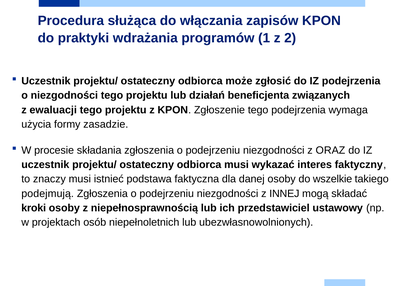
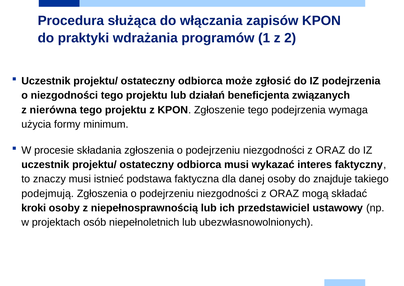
ewaluacji: ewaluacji -> nierówna (53, 110)
zasadzie: zasadzie -> minimum (106, 124)
wszelkie: wszelkie -> znajduje (333, 179)
INNEJ: INNEJ -> ORAZ (284, 193)
